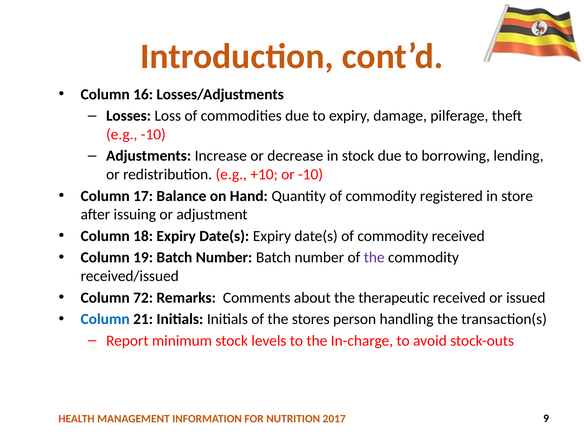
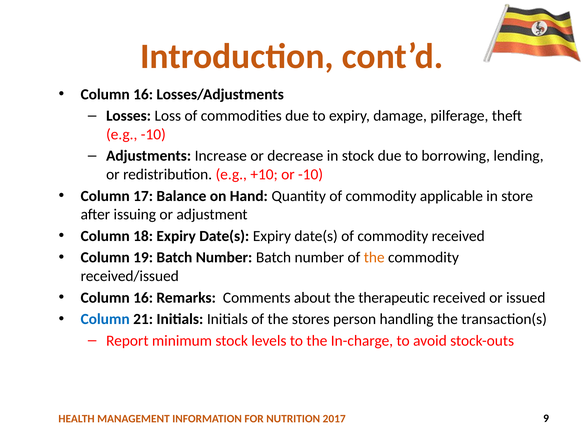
registered: registered -> applicable (451, 196)
the colour: purple -> orange (374, 258)
72: 72 -> 16 (143, 298)
